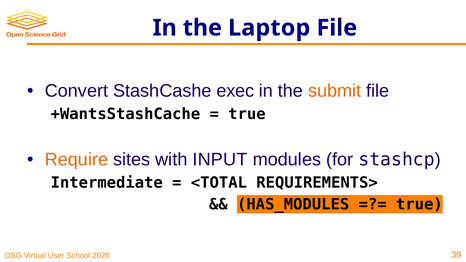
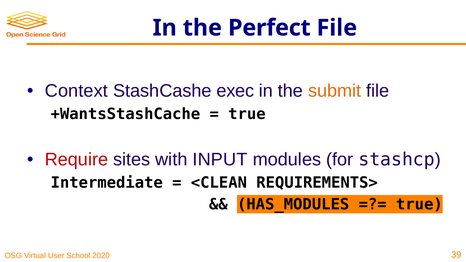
Laptop: Laptop -> Perfect (269, 28)
Convert: Convert -> Context (76, 91)
Require colour: orange -> red (76, 160)
<TOTAL: <TOTAL -> <CLEAN (219, 183)
